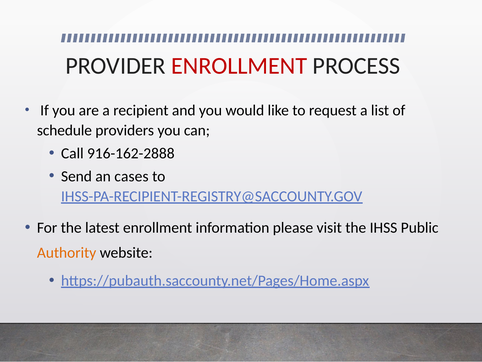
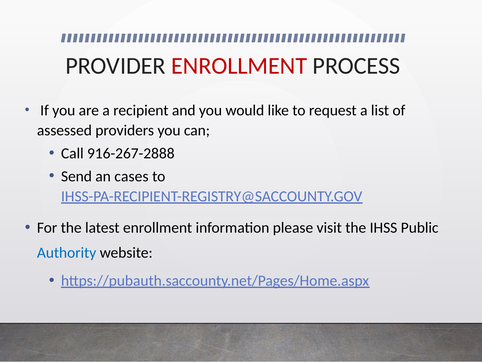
schedule: schedule -> assessed (64, 130)
916-162-2888: 916-162-2888 -> 916-267-2888 (131, 153)
Authority colour: orange -> blue (67, 252)
